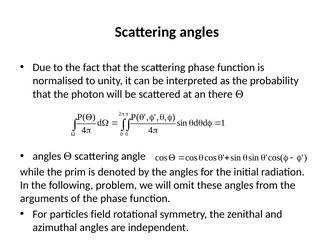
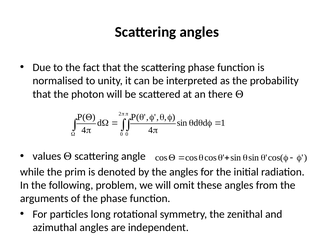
angles: angles -> values (47, 157)
field: field -> long (101, 215)
